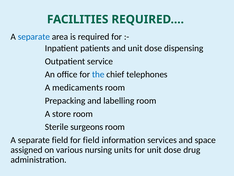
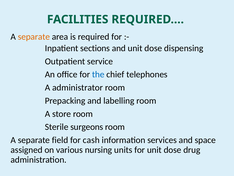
separate colour: blue -> orange (34, 37)
patients: patients -> sections (95, 48)
medicaments: medicaments -> administrator (78, 87)
for field: field -> cash (91, 140)
